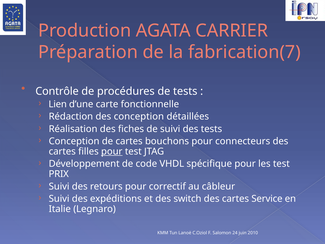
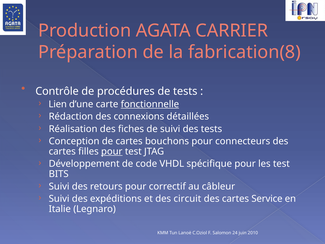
fabrication(7: fabrication(7 -> fabrication(8 (244, 52)
fonctionnelle underline: none -> present (150, 104)
des conception: conception -> connexions (139, 116)
PRIX: PRIX -> BITS (59, 174)
switch: switch -> circuit (187, 199)
